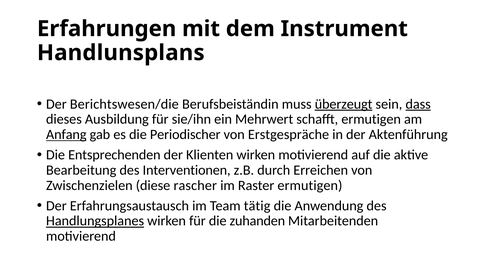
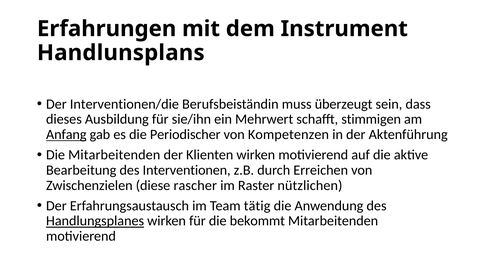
Berichtswesen/die: Berichtswesen/die -> Interventionen/die (124, 104)
überzeugt underline: present -> none (344, 104)
dass underline: present -> none (418, 104)
schafft ermutigen: ermutigen -> stimmigen (371, 119)
Erstgespräche: Erstgespräche -> Kompetenzen (288, 134)
Die Entsprechenden: Entsprechenden -> Mitarbeitenden (114, 155)
Raster ermutigen: ermutigen -> nützlichen (310, 185)
zuhanden: zuhanden -> bekommt (257, 221)
